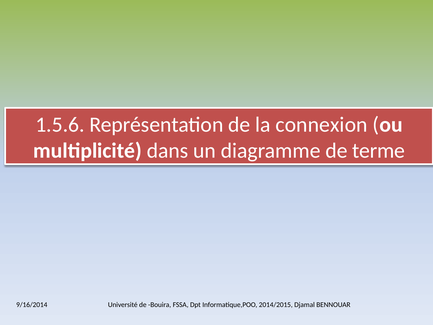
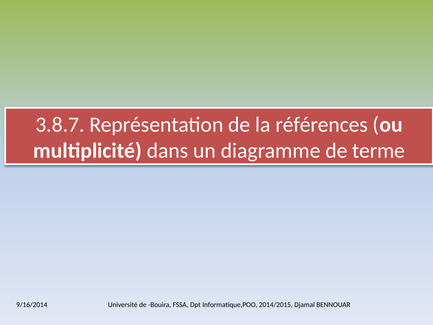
1.5.6: 1.5.6 -> 3.8.7 (60, 124)
connexion: connexion -> références (322, 124)
